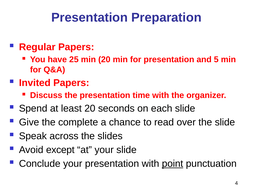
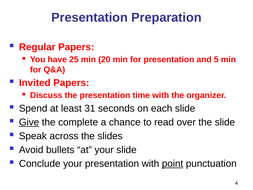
least 20: 20 -> 31 (90, 108)
Give underline: none -> present (29, 122)
except: except -> bullets (60, 150)
